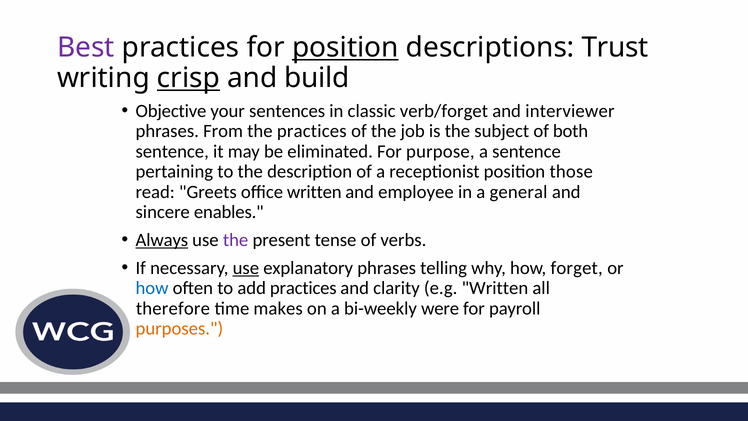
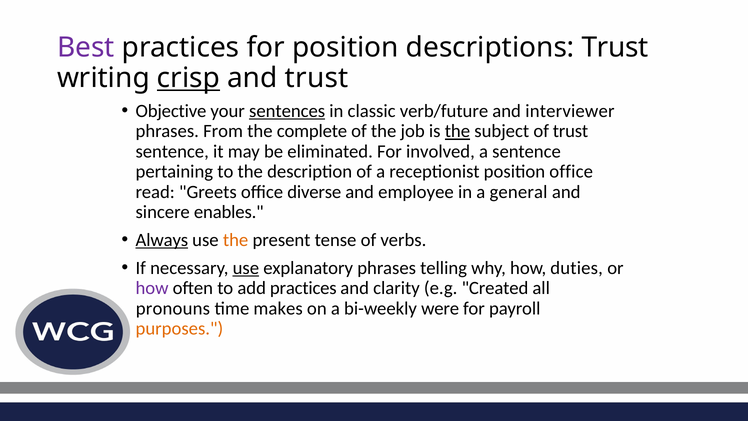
position underline: present -> none (345, 48)
and build: build -> trust (317, 78)
sentences underline: none -> present (287, 111)
verb/forget: verb/forget -> verb/future (444, 111)
the practices: practices -> complete (312, 131)
the underline: none -> present (457, 131)
of both: both -> trust (571, 131)
purpose: purpose -> involved (440, 151)
position those: those -> office (571, 172)
office written: written -> diverse (314, 192)
the colour: purple -> orange (236, 240)
forget: forget -> duties (577, 268)
how colour: blue -> purple (152, 288)
e.g Written: Written -> Created (495, 288)
therefore: therefore -> pronouns (173, 308)
